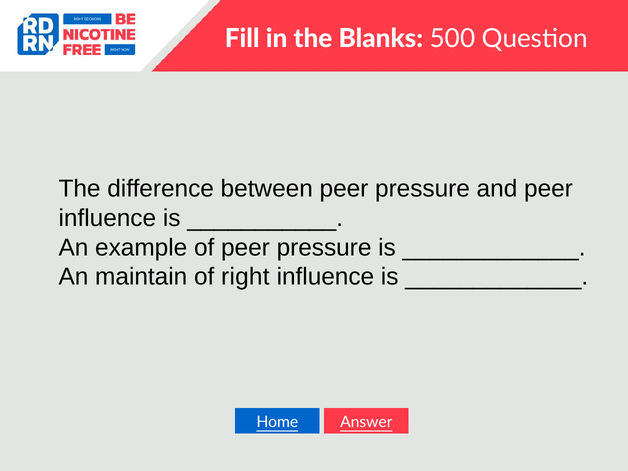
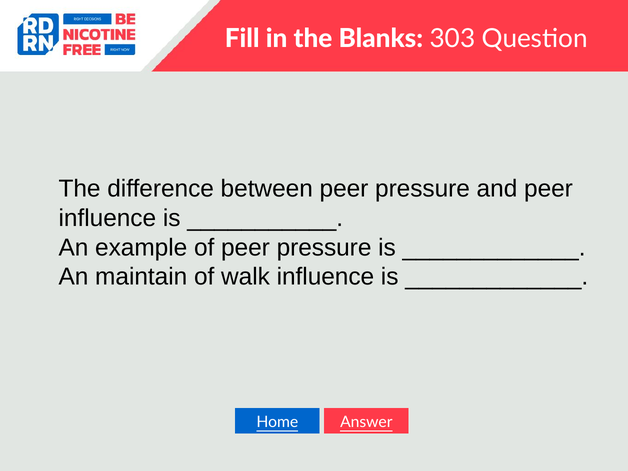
500: 500 -> 303 (452, 38)
right: right -> walk (245, 277)
